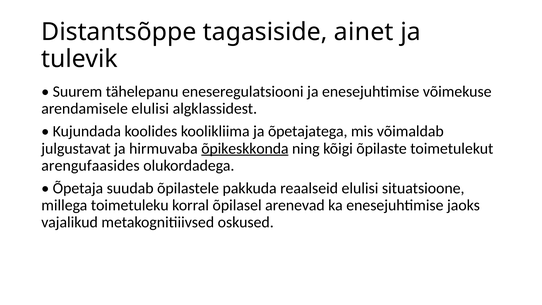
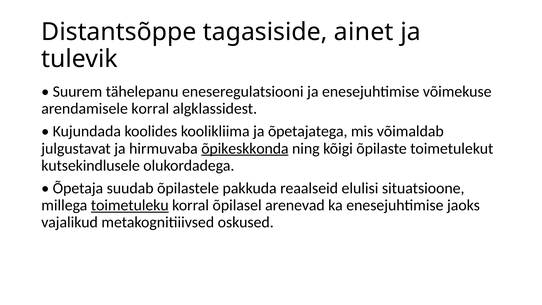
arendamisele elulisi: elulisi -> korral (150, 109)
arengufaasides: arengufaasides -> kutsekindlusele (91, 165)
toimetuleku underline: none -> present (130, 205)
